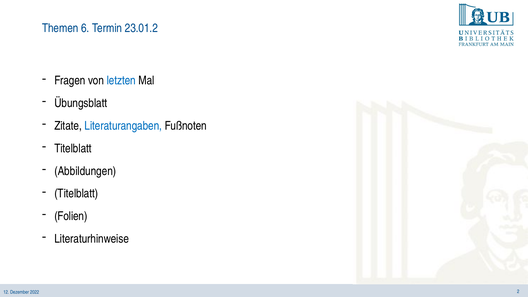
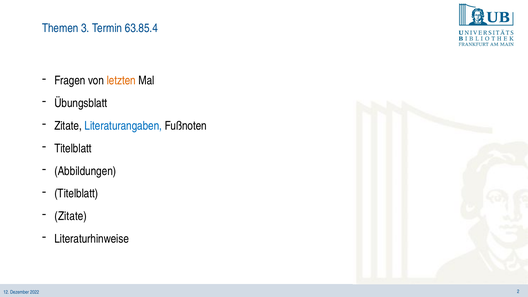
6: 6 -> 3 (85, 28)
23.01.2: 23.01.2 -> 63.85.4 (141, 28)
letzten colour: blue -> orange (121, 81)
Folien: Folien -> Zitate (71, 216)
